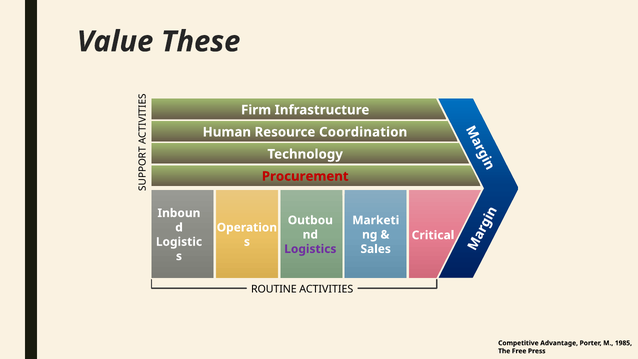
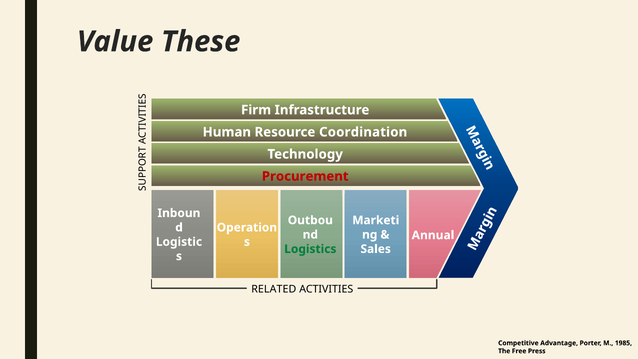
Critical: Critical -> Annual (433, 235)
Logistics colour: purple -> green (310, 249)
ROUTINE: ROUTINE -> RELATED (274, 289)
